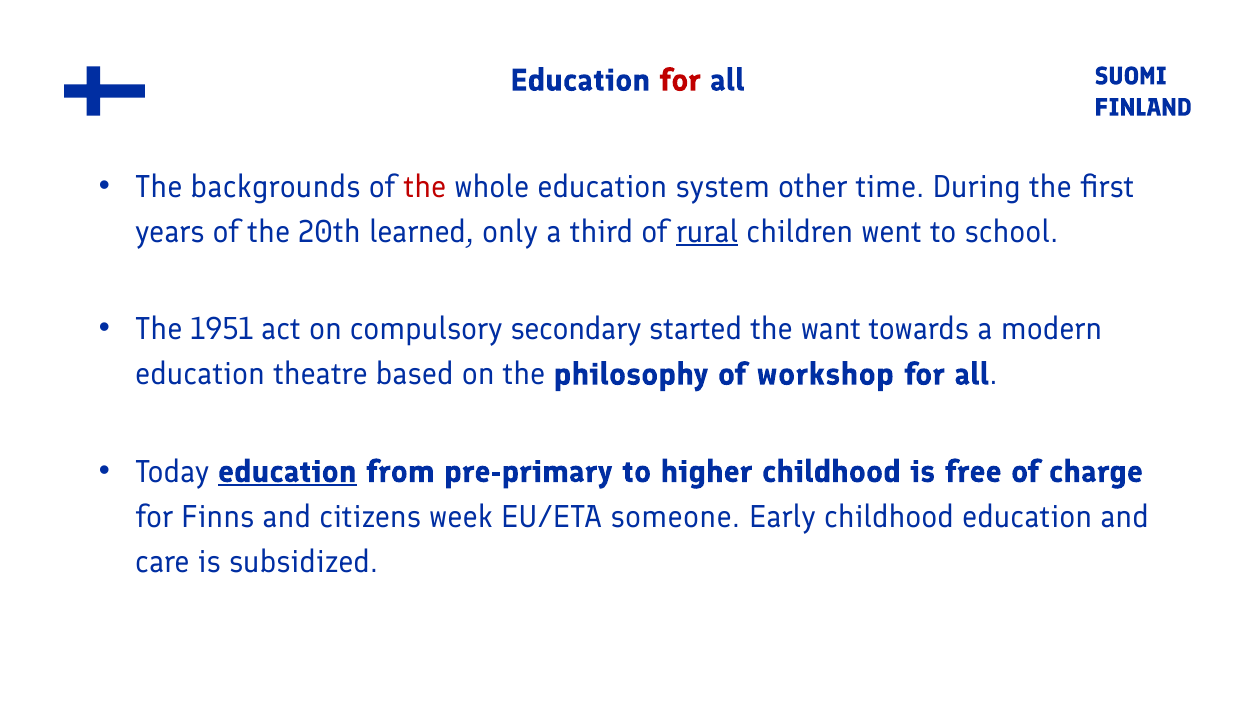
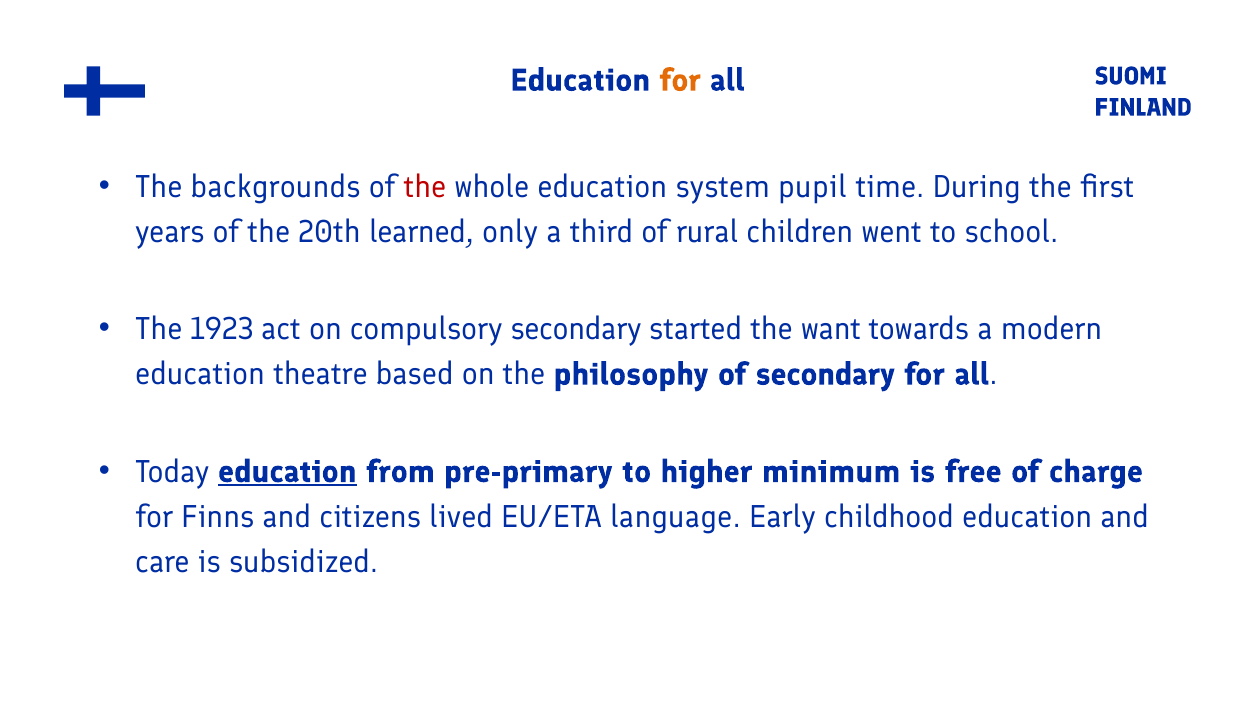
for colour: red -> orange (680, 80)
other: other -> pupil (813, 187)
rural underline: present -> none (707, 232)
1951: 1951 -> 1923 (222, 329)
of workshop: workshop -> secondary (825, 374)
higher childhood: childhood -> minimum (831, 472)
week: week -> lived (461, 517)
someone: someone -> language (675, 517)
